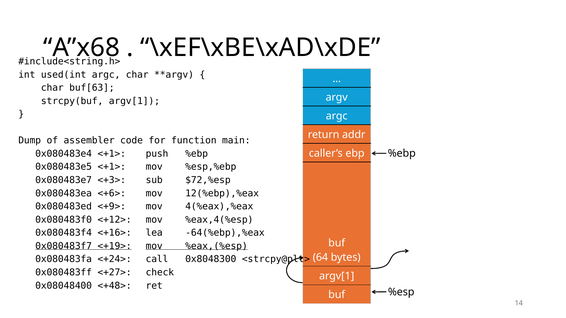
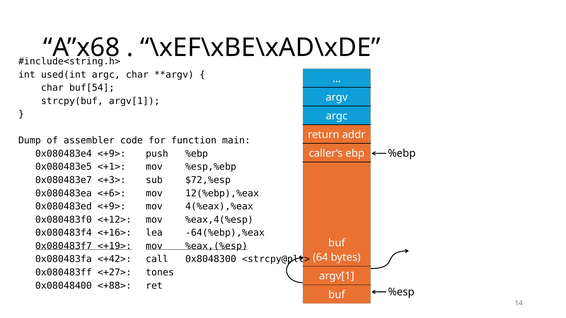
buf[63: buf[63 -> buf[54 (92, 88)
0x080483e4 <+1>: <+1> -> <+9> (112, 154)
<+24>: <+24> -> <+42> (115, 259)
check: check -> tones (160, 273)
<+48>: <+48> -> <+88> (115, 286)
